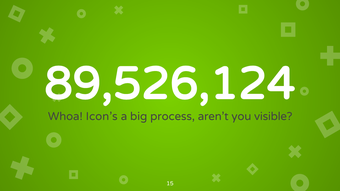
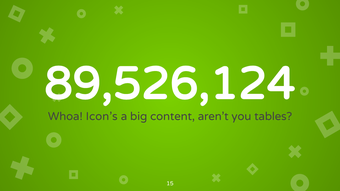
process: process -> content (173, 117)
visible: visible -> tables (273, 117)
